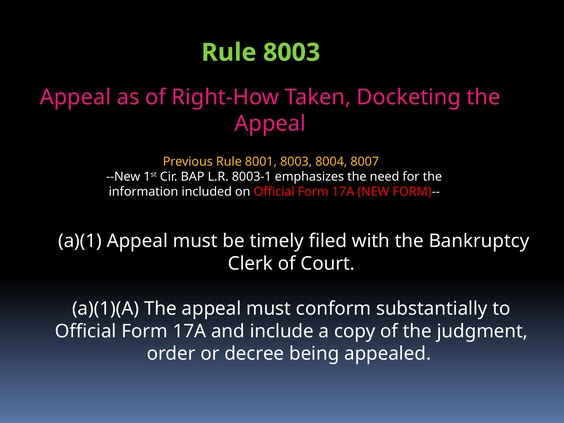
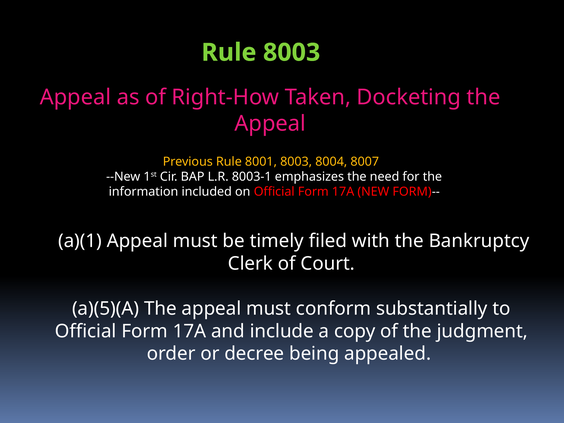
a)(1)(A: a)(1)(A -> a)(5)(A (106, 309)
